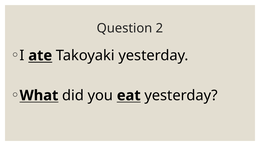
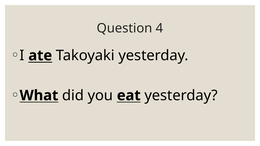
2: 2 -> 4 (159, 28)
